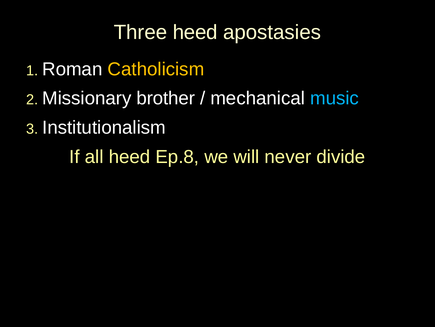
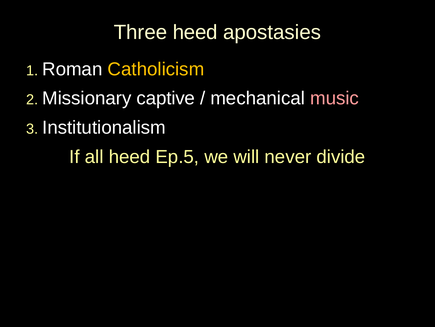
brother: brother -> captive (166, 98)
music colour: light blue -> pink (335, 98)
Ep.8: Ep.8 -> Ep.5 (177, 156)
